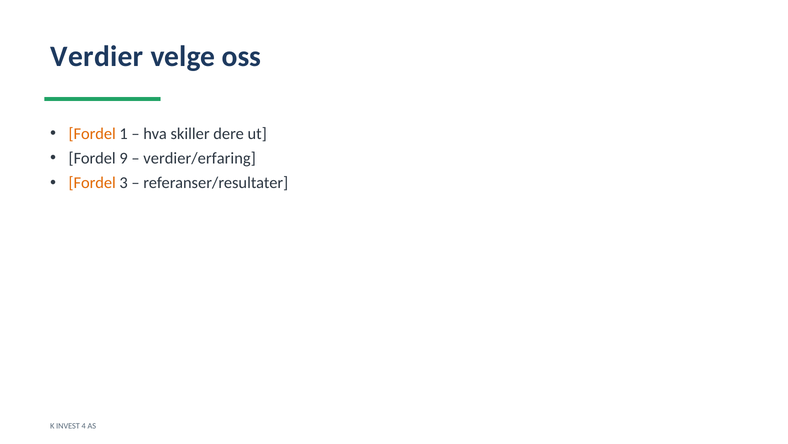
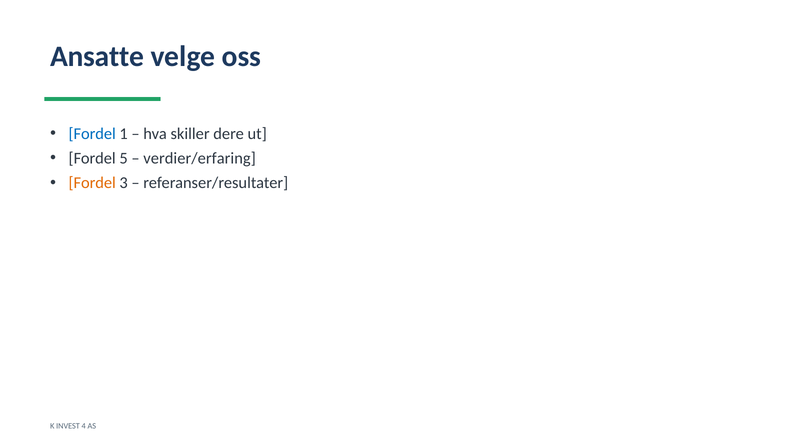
Verdier: Verdier -> Ansatte (97, 56)
Fordel colour: orange -> blue (92, 133)
9: 9 -> 5 (124, 158)
